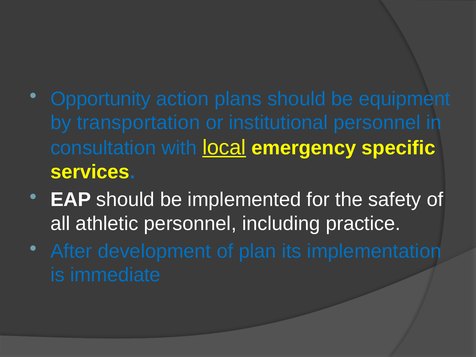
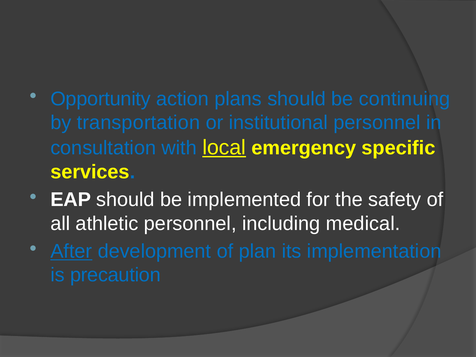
equipment: equipment -> continuing (405, 99)
practice: practice -> medical (363, 224)
After underline: none -> present (71, 251)
immediate: immediate -> precaution (115, 275)
